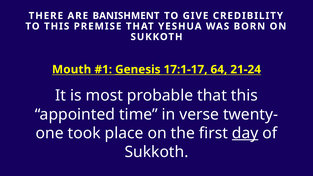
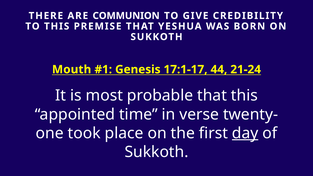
BANISHMENT: BANISHMENT -> COMMUNION (126, 16)
Genesis underline: present -> none (138, 70)
64: 64 -> 44 (219, 70)
